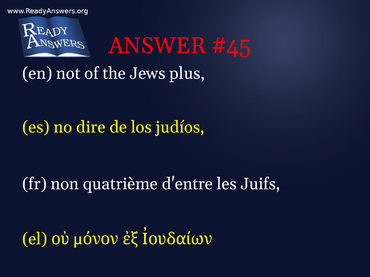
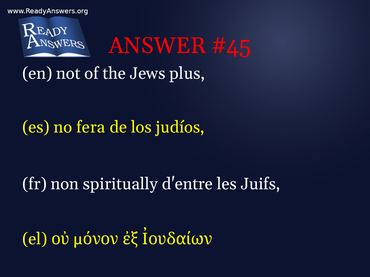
dire: dire -> fera (91, 127)
quatrième: quatrième -> spiritually (120, 184)
